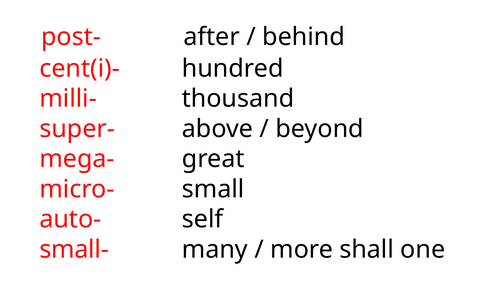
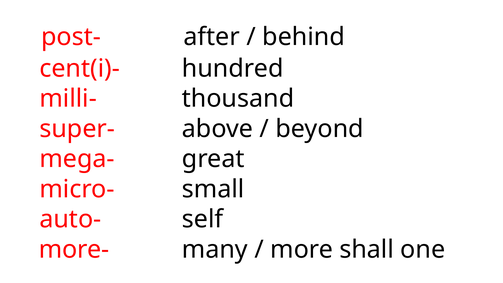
small-: small- -> more- (74, 249)
